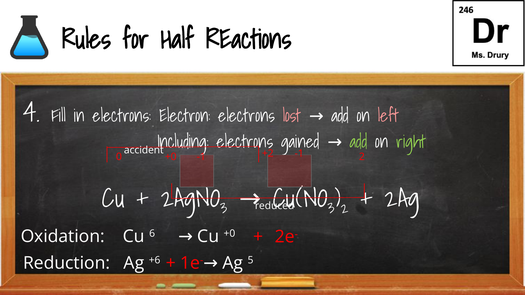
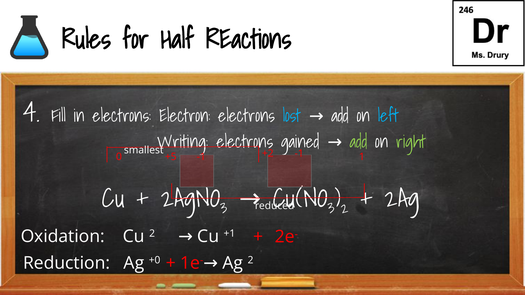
lost colour: pink -> light blue (292, 116)
left colour: pink -> light blue (388, 116)
Including: Including -> Writing (183, 142)
accident: accident -> smallest (144, 150)
+0: +0 -> +5 (171, 157)
0 2: 2 -> 1 (362, 157)
+0: +0 -> +1 (229, 234)
Cu 6: 6 -> 2 (152, 234)
5: 5 -> 2 (251, 261)
+6: +6 -> +0 (155, 261)
